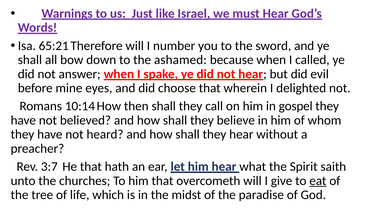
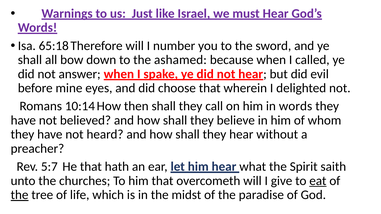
65:21: 65:21 -> 65:18 (54, 46)
in gospel: gospel -> words (296, 106)
3:7: 3:7 -> 5:7 (49, 167)
the underline: none -> present (20, 195)
